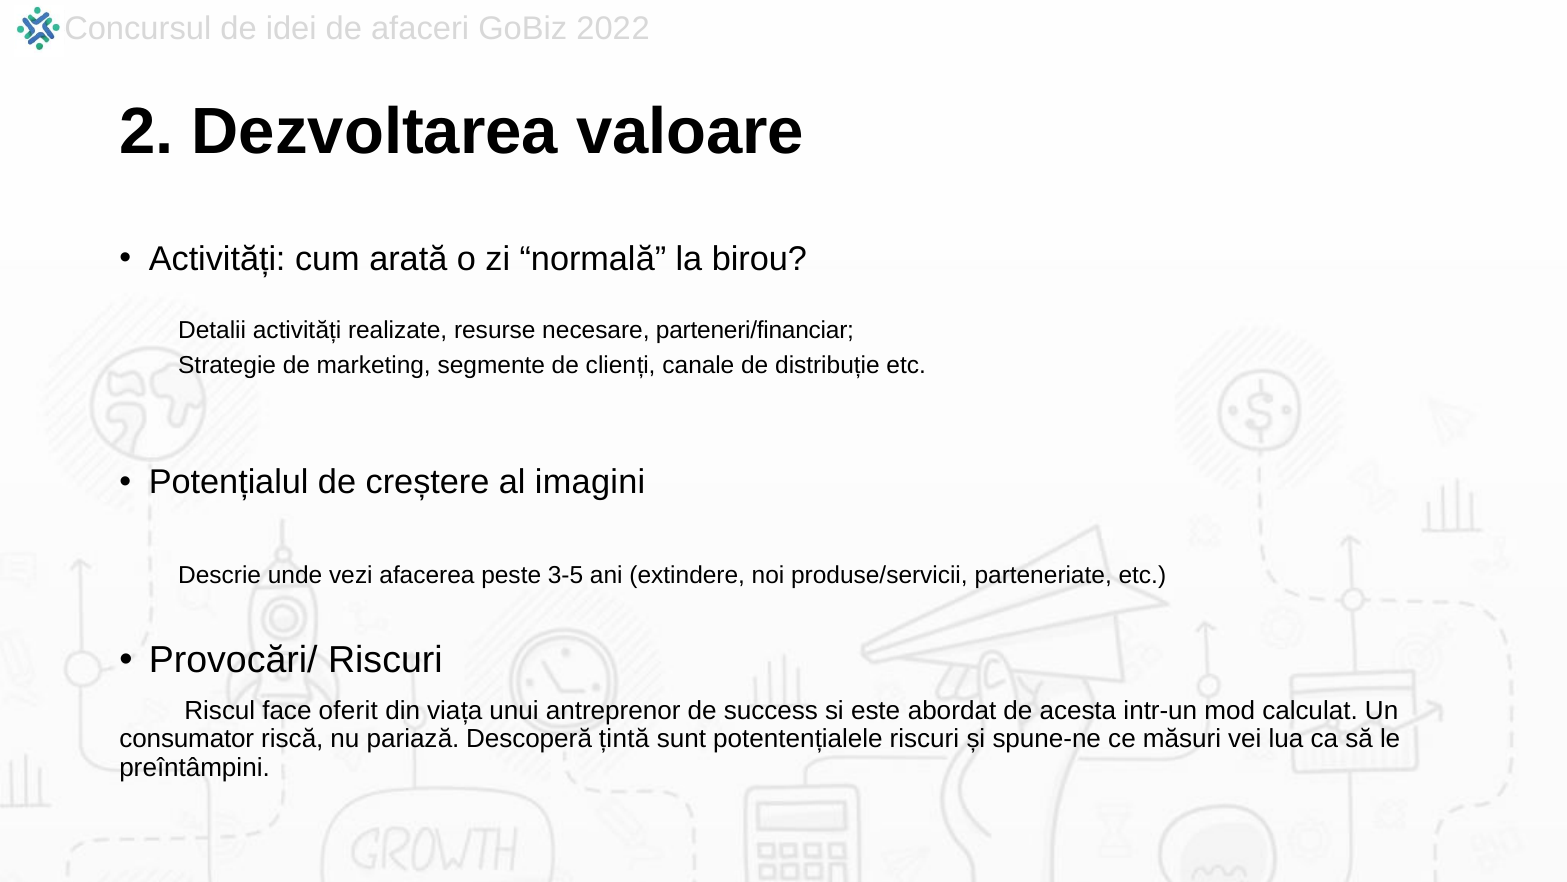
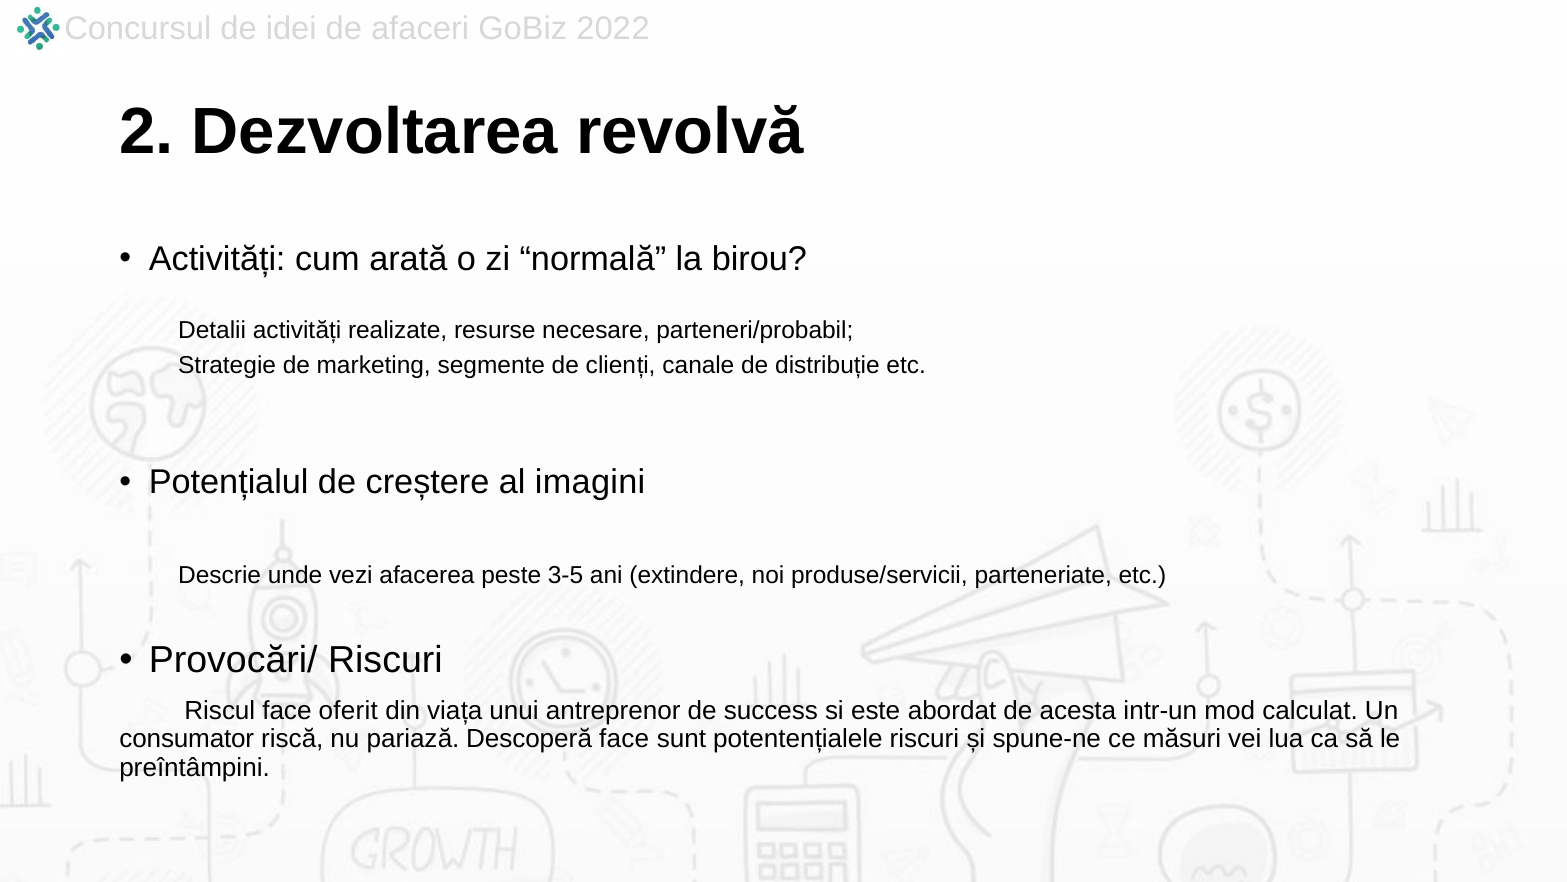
valoare: valoare -> revolvă (690, 132)
parteneri/financiar: parteneri/financiar -> parteneri/probabil (755, 330)
Descoperă țintă: țintă -> face (624, 739)
